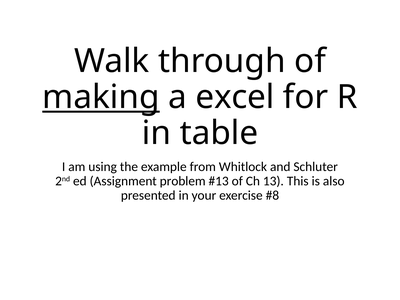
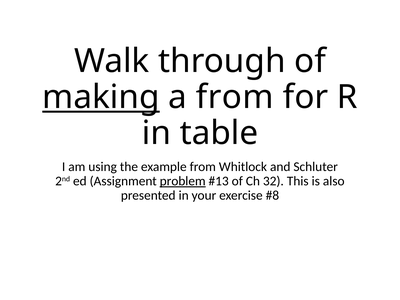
a excel: excel -> from (235, 97)
problem underline: none -> present (183, 181)
13: 13 -> 32 (273, 181)
